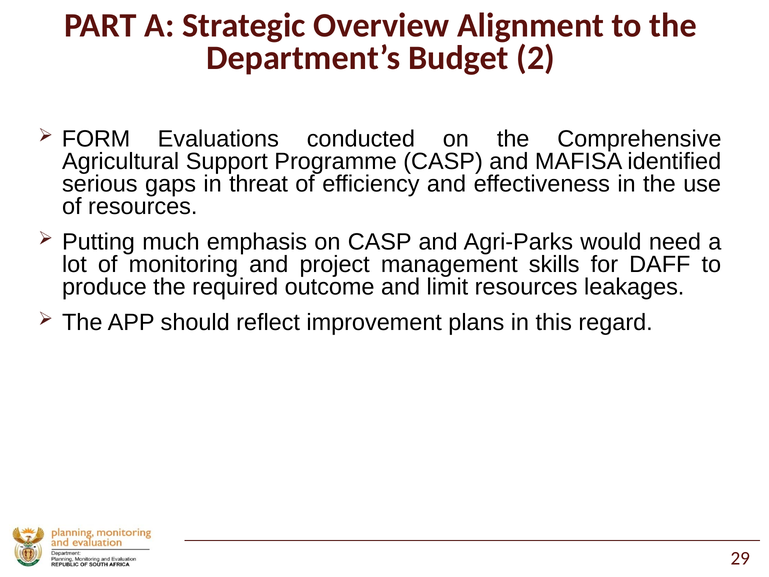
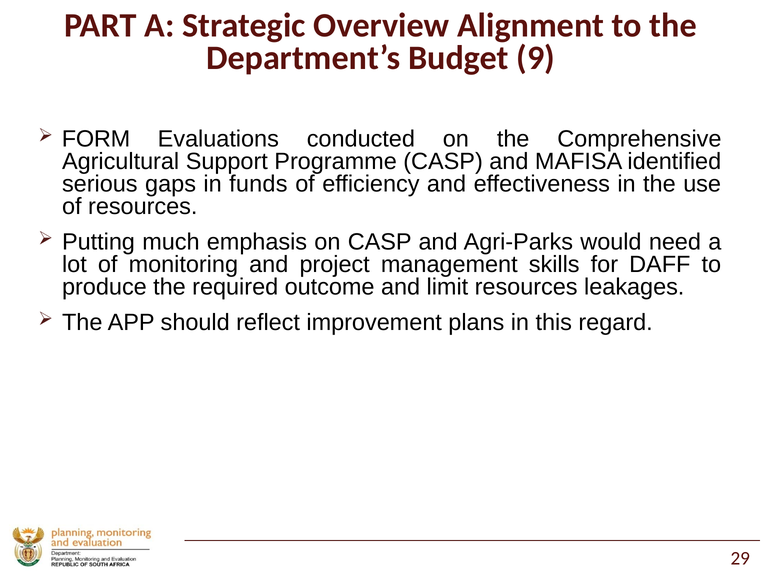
2: 2 -> 9 (536, 58)
threat: threat -> funds (258, 184)
